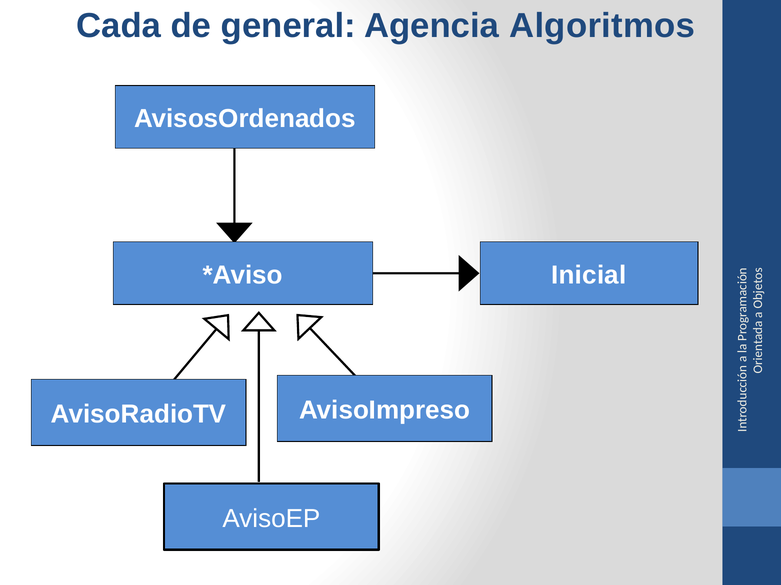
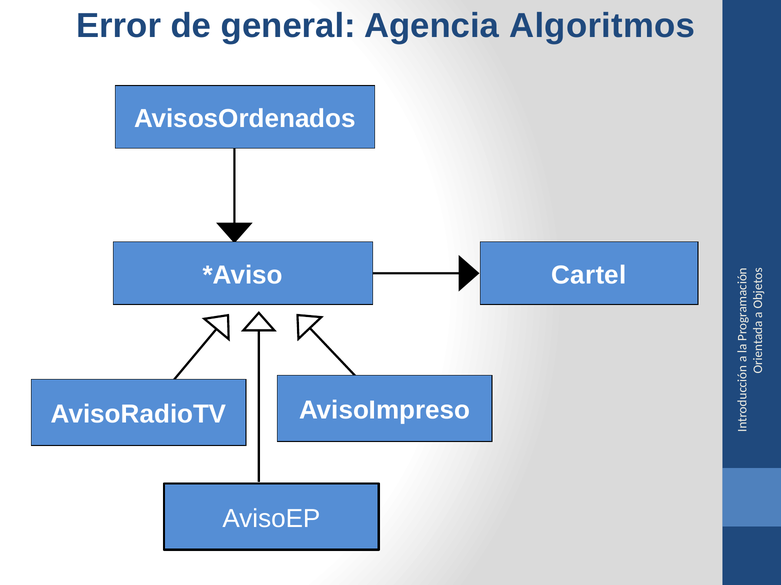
Cada: Cada -> Error (119, 26)
Inicial: Inicial -> Cartel (589, 275)
